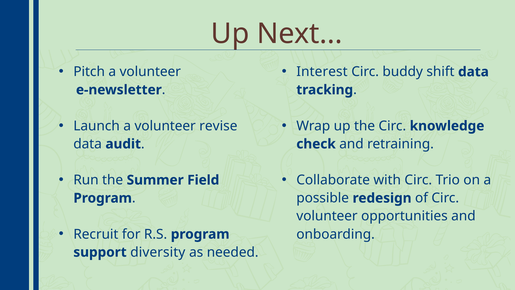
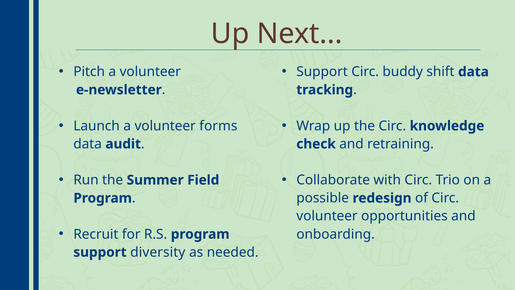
Interest: Interest -> Support (322, 72)
revise: revise -> forms (218, 126)
